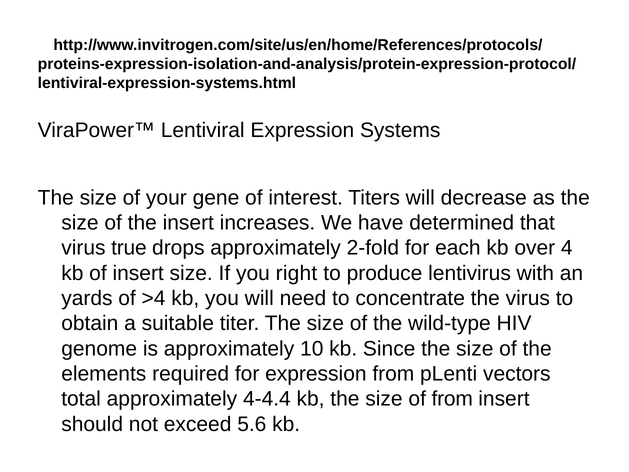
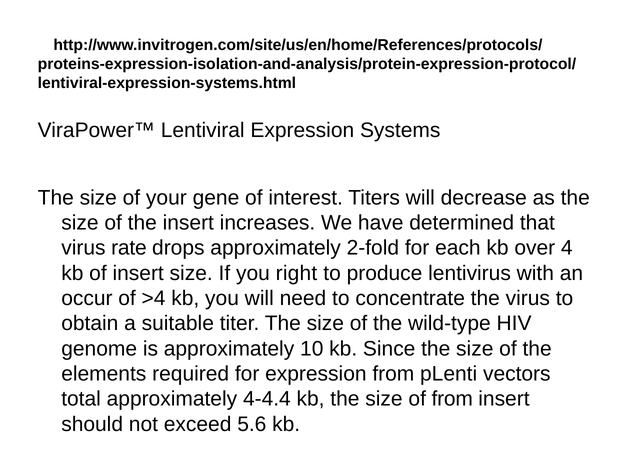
true: true -> rate (129, 248)
yards: yards -> occur (87, 298)
